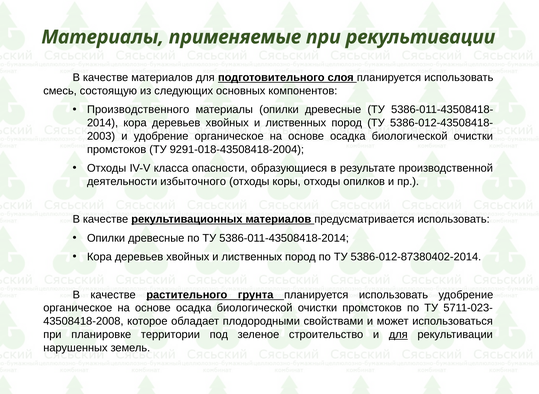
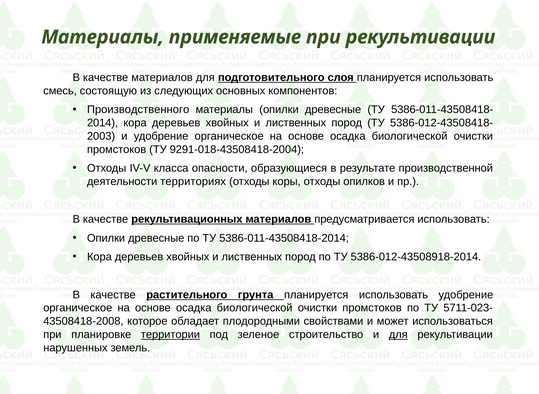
избыточного: избыточного -> территориях (193, 181)
5386-012-87380402-2014: 5386-012-87380402-2014 -> 5386-012-43508918-2014 (416, 257)
территории underline: none -> present (170, 334)
